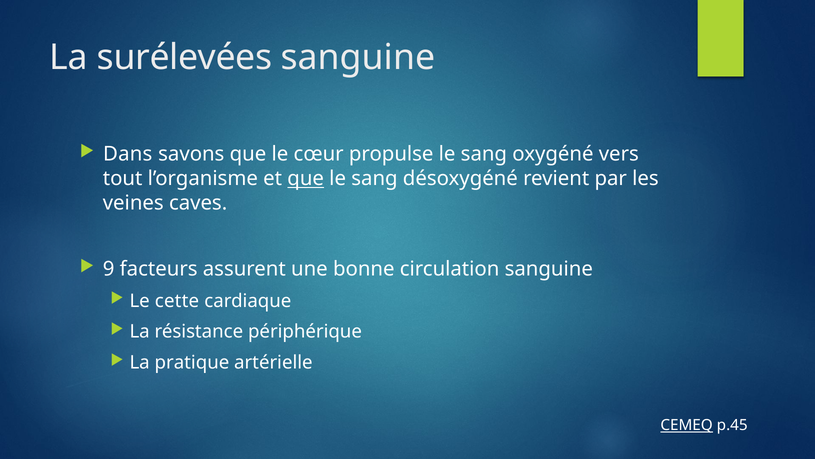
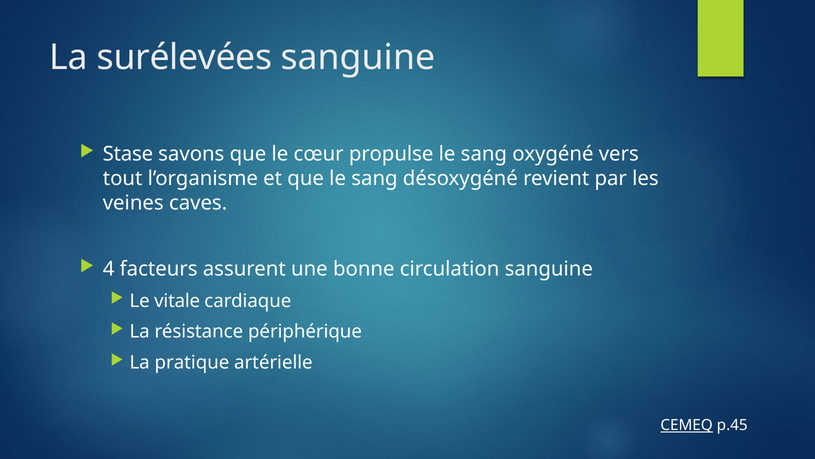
Dans: Dans -> Stase (128, 154)
que underline: present -> none (306, 178)
9: 9 -> 4 (109, 269)
cette: cette -> vitale (177, 301)
